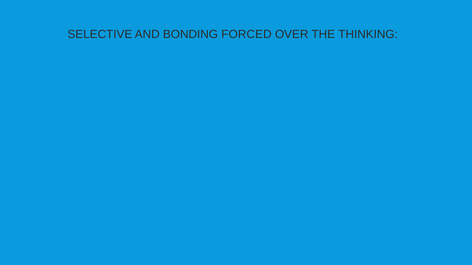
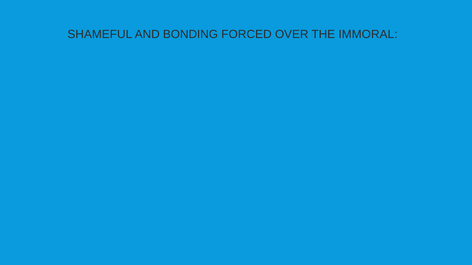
SELECTIVE: SELECTIVE -> SHAMEFUL (100, 34)
THINKING: THINKING -> IMMORAL (368, 34)
